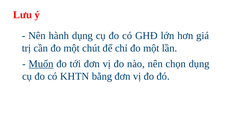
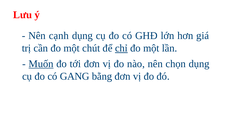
hành: hành -> cạnh (59, 35)
chỉ underline: none -> present (121, 48)
KHTN: KHTN -> GANG (75, 76)
